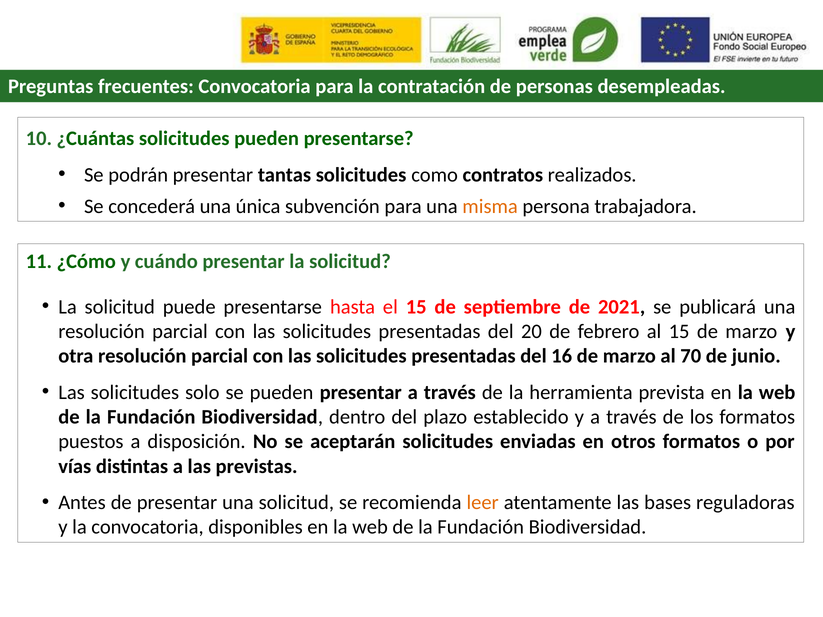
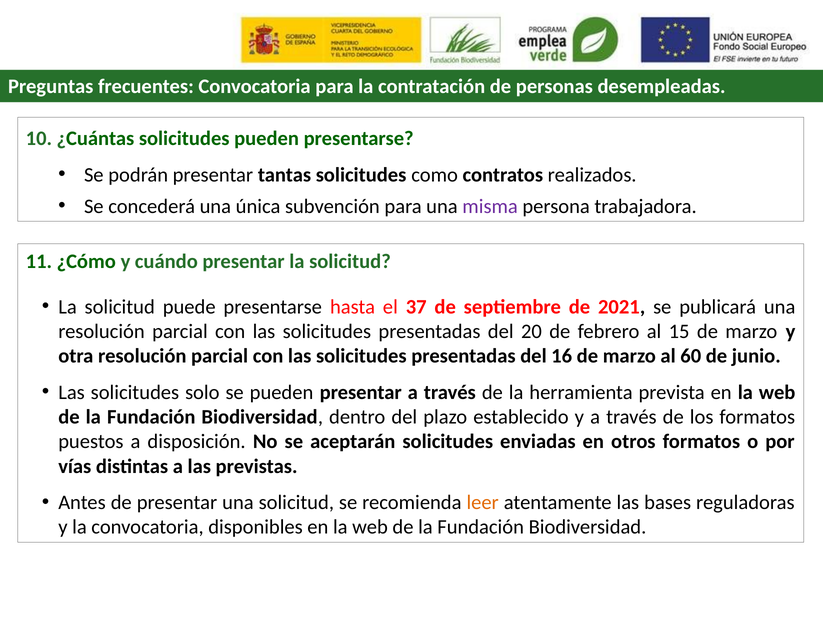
misma colour: orange -> purple (490, 206)
el 15: 15 -> 37 (416, 307)
70: 70 -> 60 (691, 356)
